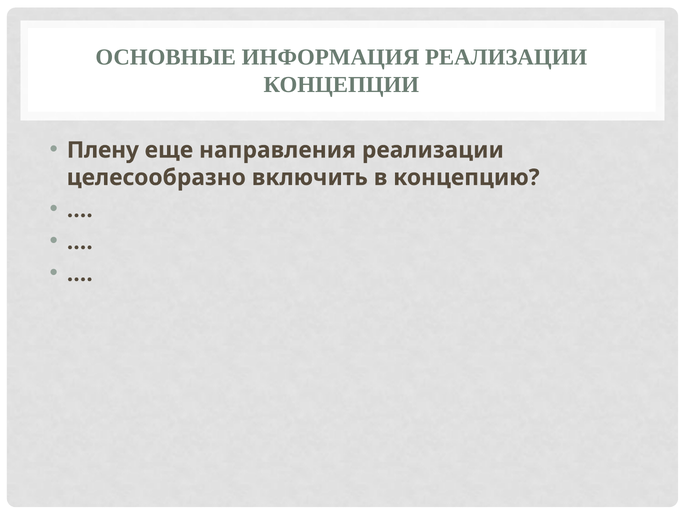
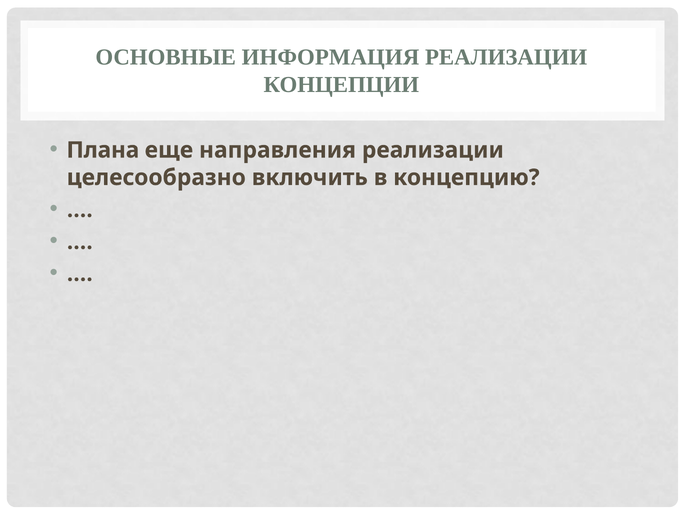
Плену: Плену -> Плана (103, 150)
